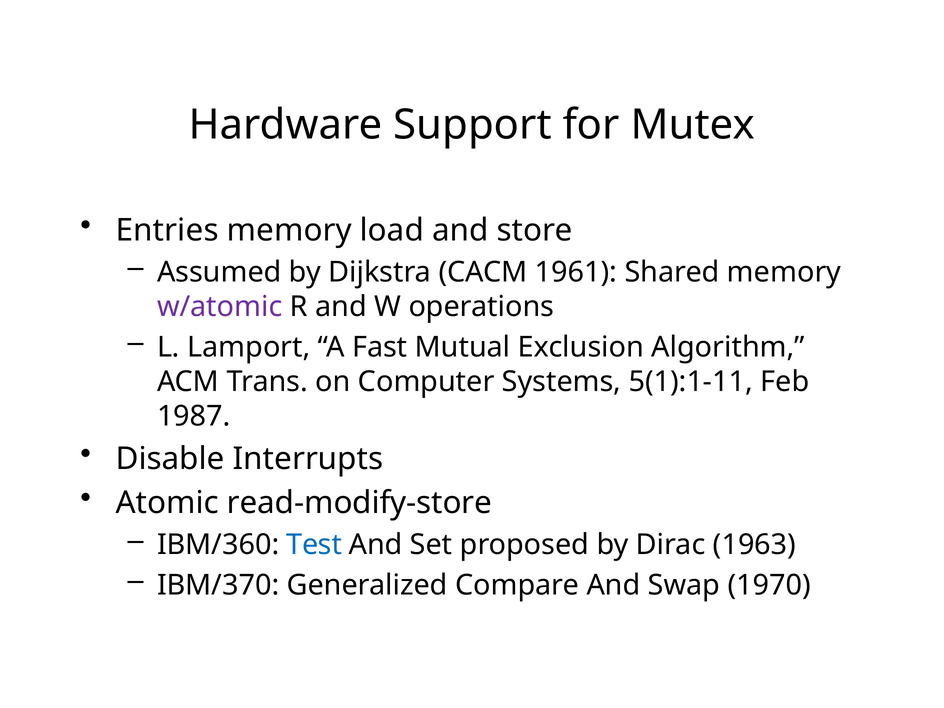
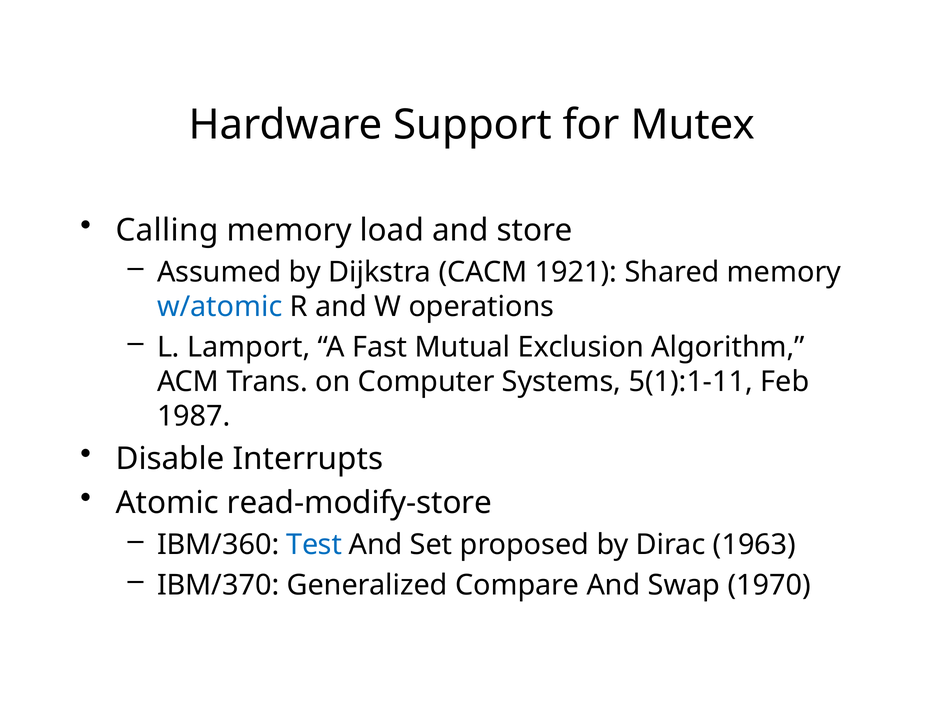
Entries: Entries -> Calling (167, 230)
1961: 1961 -> 1921 (576, 272)
w/atomic colour: purple -> blue (220, 307)
